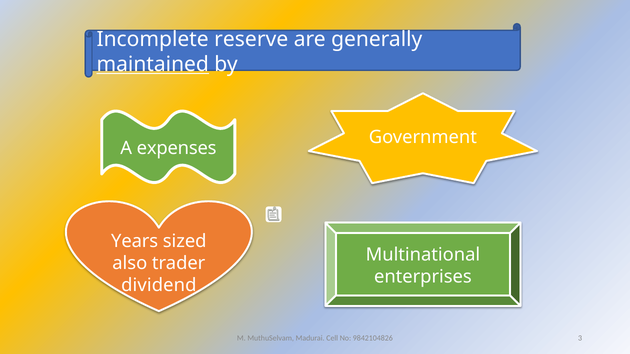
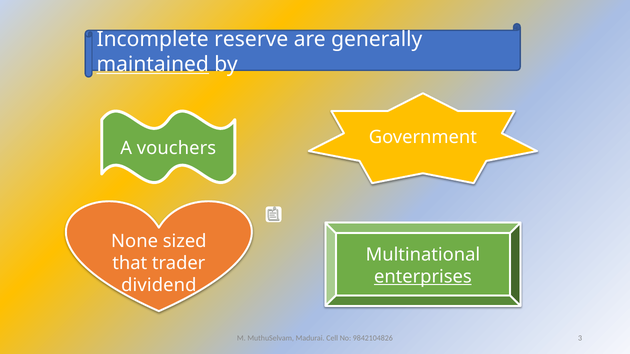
expenses: expenses -> vouchers (176, 148)
Years: Years -> None (135, 241)
also: also -> that (130, 263)
enterprises underline: none -> present (423, 277)
